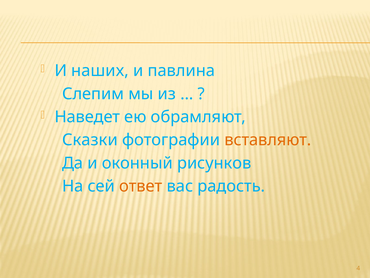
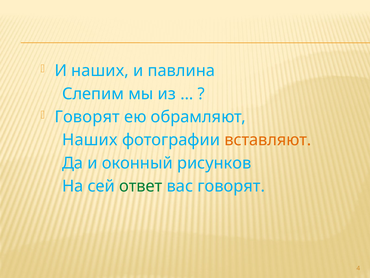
Наведет: Наведет -> Говорят (87, 117)
Сказки: Сказки -> Наших (90, 140)
ответ colour: orange -> green (141, 186)
вас радость: радость -> говорят (231, 186)
